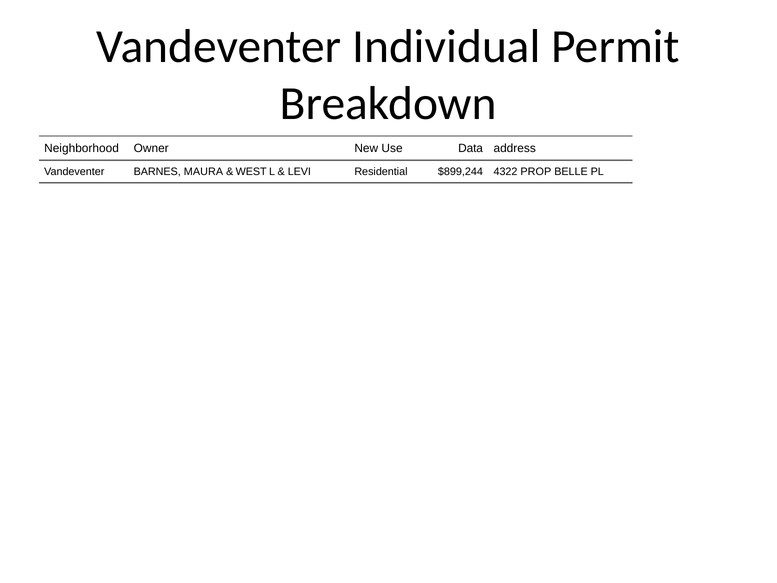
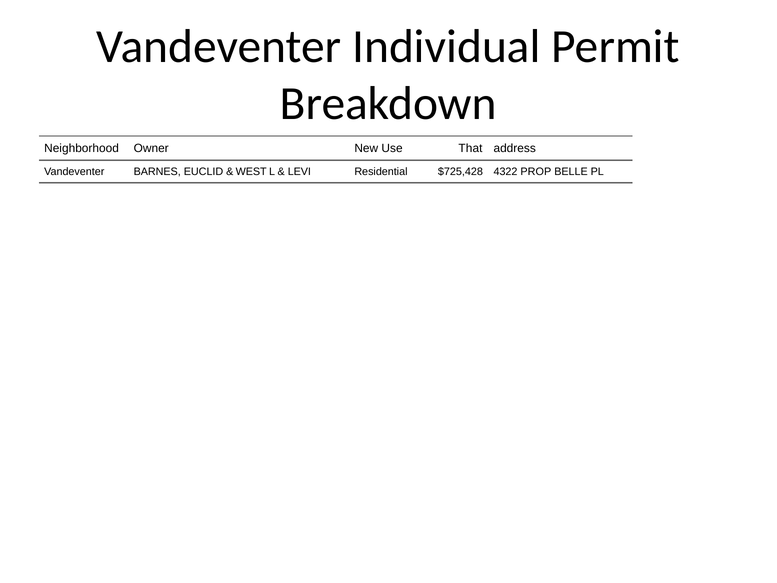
Data: Data -> That (470, 148)
MAURA: MAURA -> EUCLID (204, 172)
$899,244: $899,244 -> $725,428 (460, 172)
